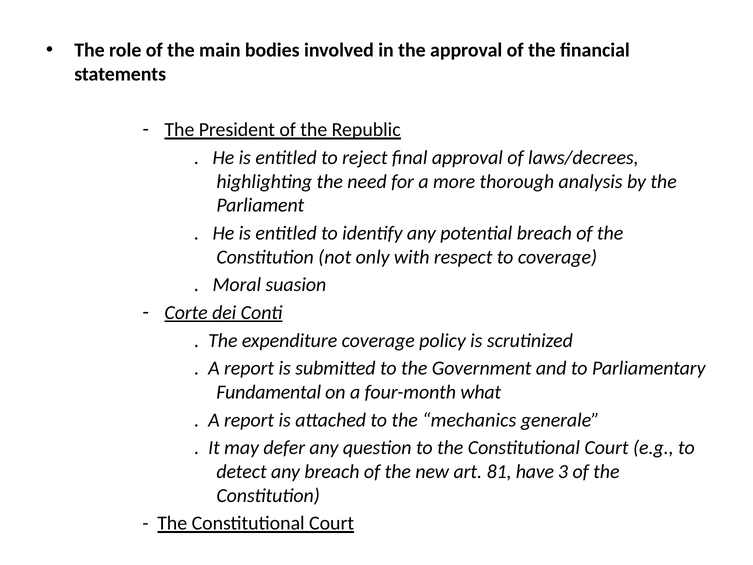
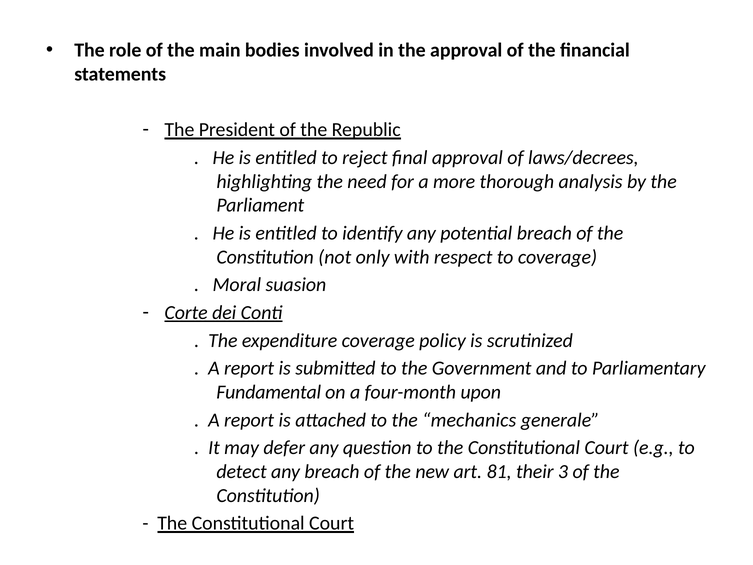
what: what -> upon (481, 392)
have: have -> their (535, 471)
